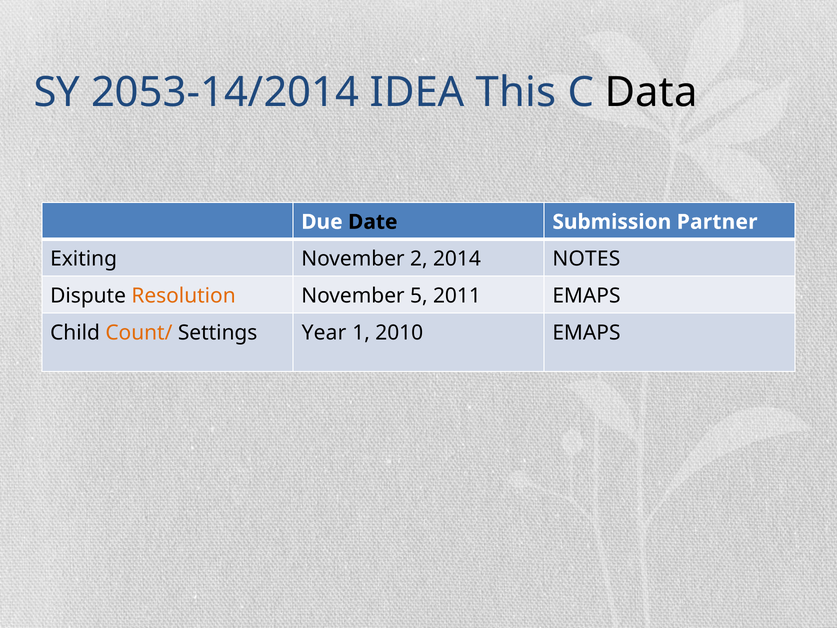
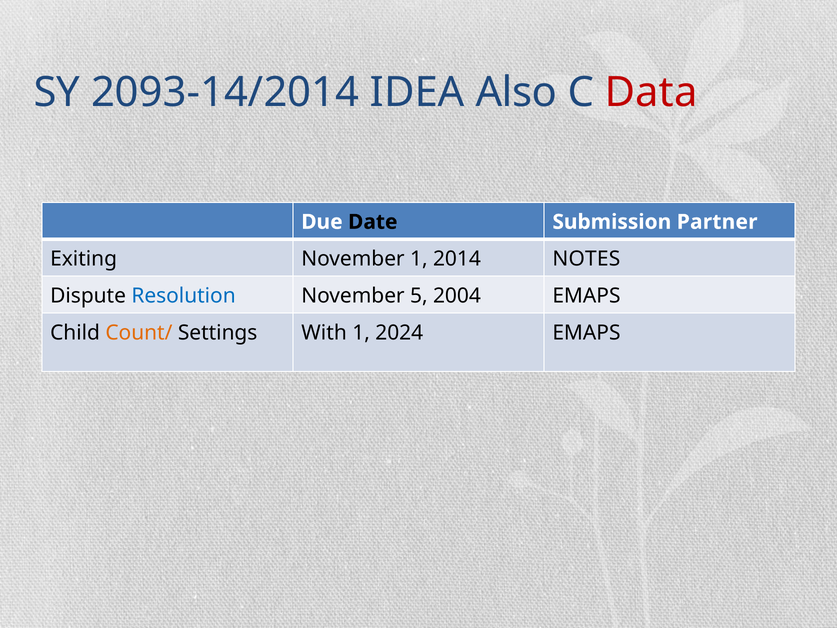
2053-14/2014: 2053-14/2014 -> 2093-14/2014 (225, 92)
This: This -> Also (516, 92)
Data colour: black -> red (651, 92)
November 2: 2 -> 1 (419, 259)
Resolution colour: orange -> blue (184, 296)
2011: 2011 -> 2004 (457, 296)
Year: Year -> With (324, 332)
2010: 2010 -> 2024 (399, 332)
